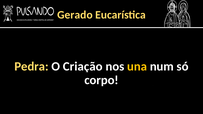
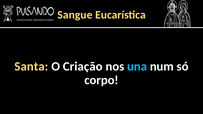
Gerado: Gerado -> Sangue (75, 15)
Pedra: Pedra -> Santa (31, 66)
una colour: yellow -> light blue (137, 66)
